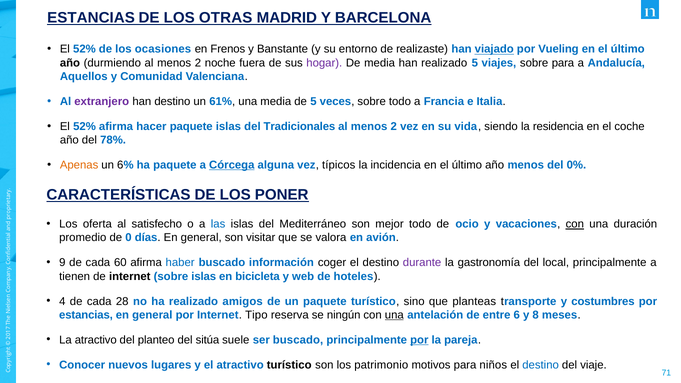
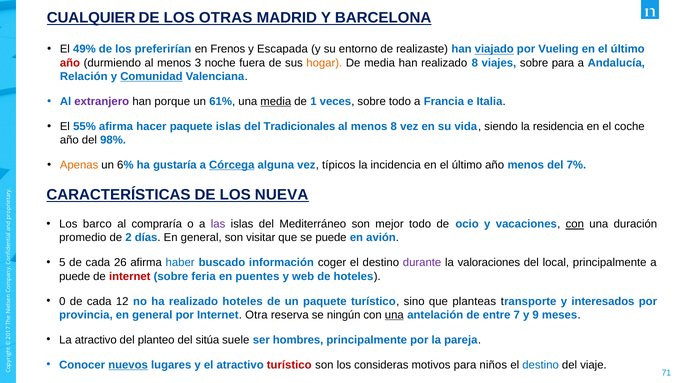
ESTANCIAS: ESTANCIAS -> CUALQUIER (91, 18)
52%: 52% -> 49% (84, 49)
ocasiones: ocasiones -> preferirían (163, 49)
Banstante: Banstante -> Escapada (282, 49)
año colour: black -> red (70, 63)
durmiendo al menos 2: 2 -> 3 (198, 63)
hogar colour: purple -> orange (324, 63)
realizado 5: 5 -> 8 (475, 63)
Aquellos: Aquellos -> Relación (84, 77)
Comunidad underline: none -> present (151, 77)
han destino: destino -> porque (172, 101)
media underline: none -> present (276, 101)
de 5: 5 -> 1 (313, 101)
52%: 52% -> 55% (85, 126)
2: 2 -> 8 (394, 126)
78%: 78% -> 98% (113, 140)
ha paquete: paquete -> gustaría (175, 165)
0%: 0% -> 7% (576, 165)
PONER: PONER -> NUEVA (282, 195)
oferta: oferta -> barco (97, 224)
satisfecho: satisfecho -> compraría (157, 224)
las colour: blue -> purple (218, 224)
de 0: 0 -> 2 (129, 238)
se valora: valora -> puede (331, 238)
9: 9 -> 5 (62, 263)
60: 60 -> 26 (120, 263)
gastronomía: gastronomía -> valoraciones (489, 263)
tienen: tienen -> puede (75, 276)
internet colour: black -> red (130, 276)
sobre islas: islas -> feria (204, 276)
bicicleta: bicicleta -> puentes (257, 276)
4: 4 -> 0 (62, 301)
28: 28 -> 12 (122, 301)
realizado amigos: amigos -> hoteles (243, 301)
costumbres: costumbres -> interesados (603, 301)
estancias: estancias -> provincia (86, 315)
Tipo: Tipo -> Otra (256, 315)
entre 6: 6 -> 7 (517, 315)
8: 8 -> 9 (536, 315)
ser buscado: buscado -> hombres (298, 340)
por underline: present -> none (419, 340)
nuevos underline: none -> present (128, 365)
turístico colour: black -> red (289, 365)
patrimonio: patrimonio -> consideras (381, 365)
